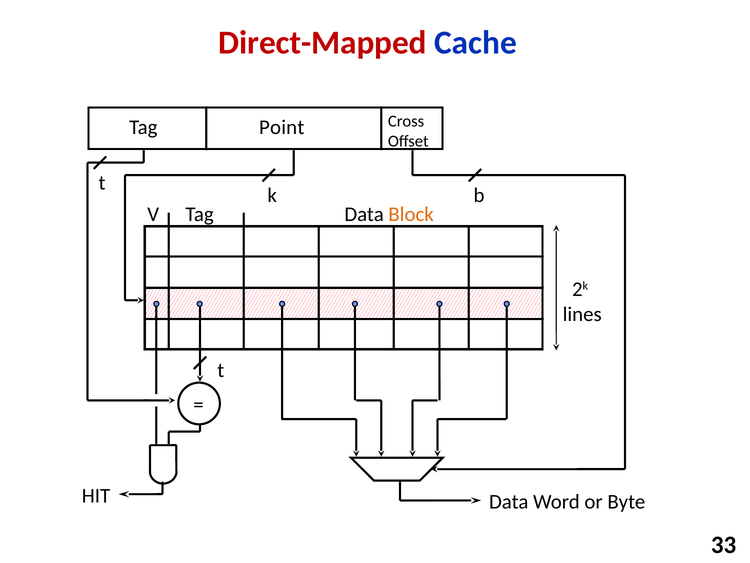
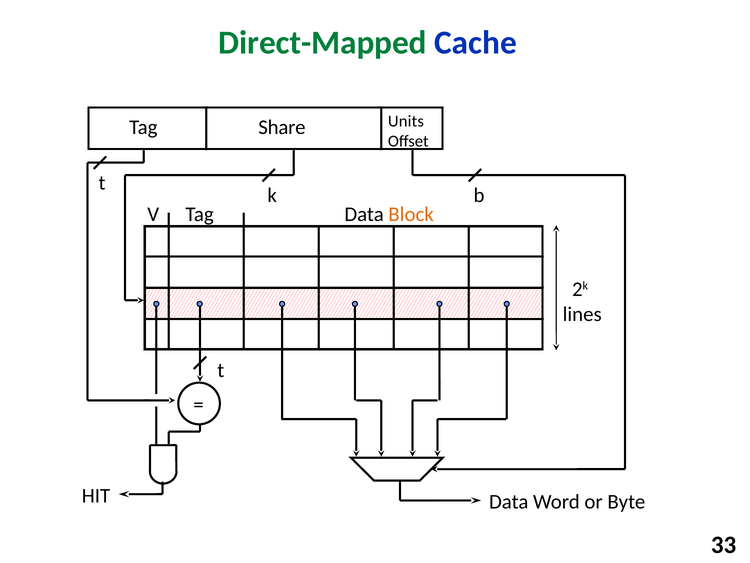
Direct-Mapped colour: red -> green (323, 42)
Cross: Cross -> Units (406, 121)
Point: Point -> Share (282, 128)
